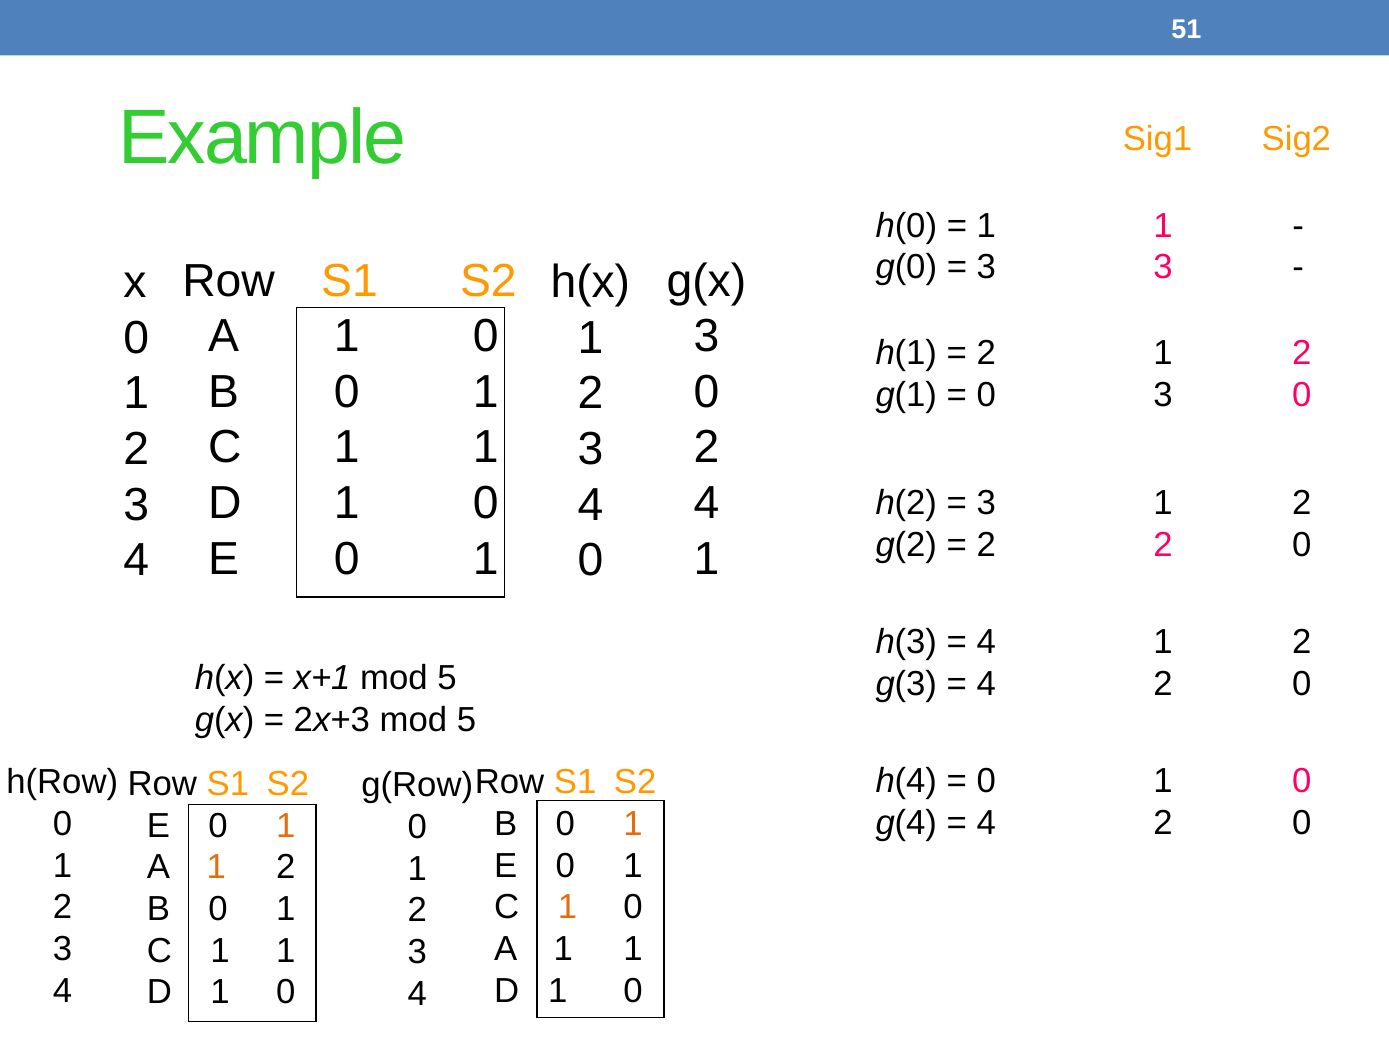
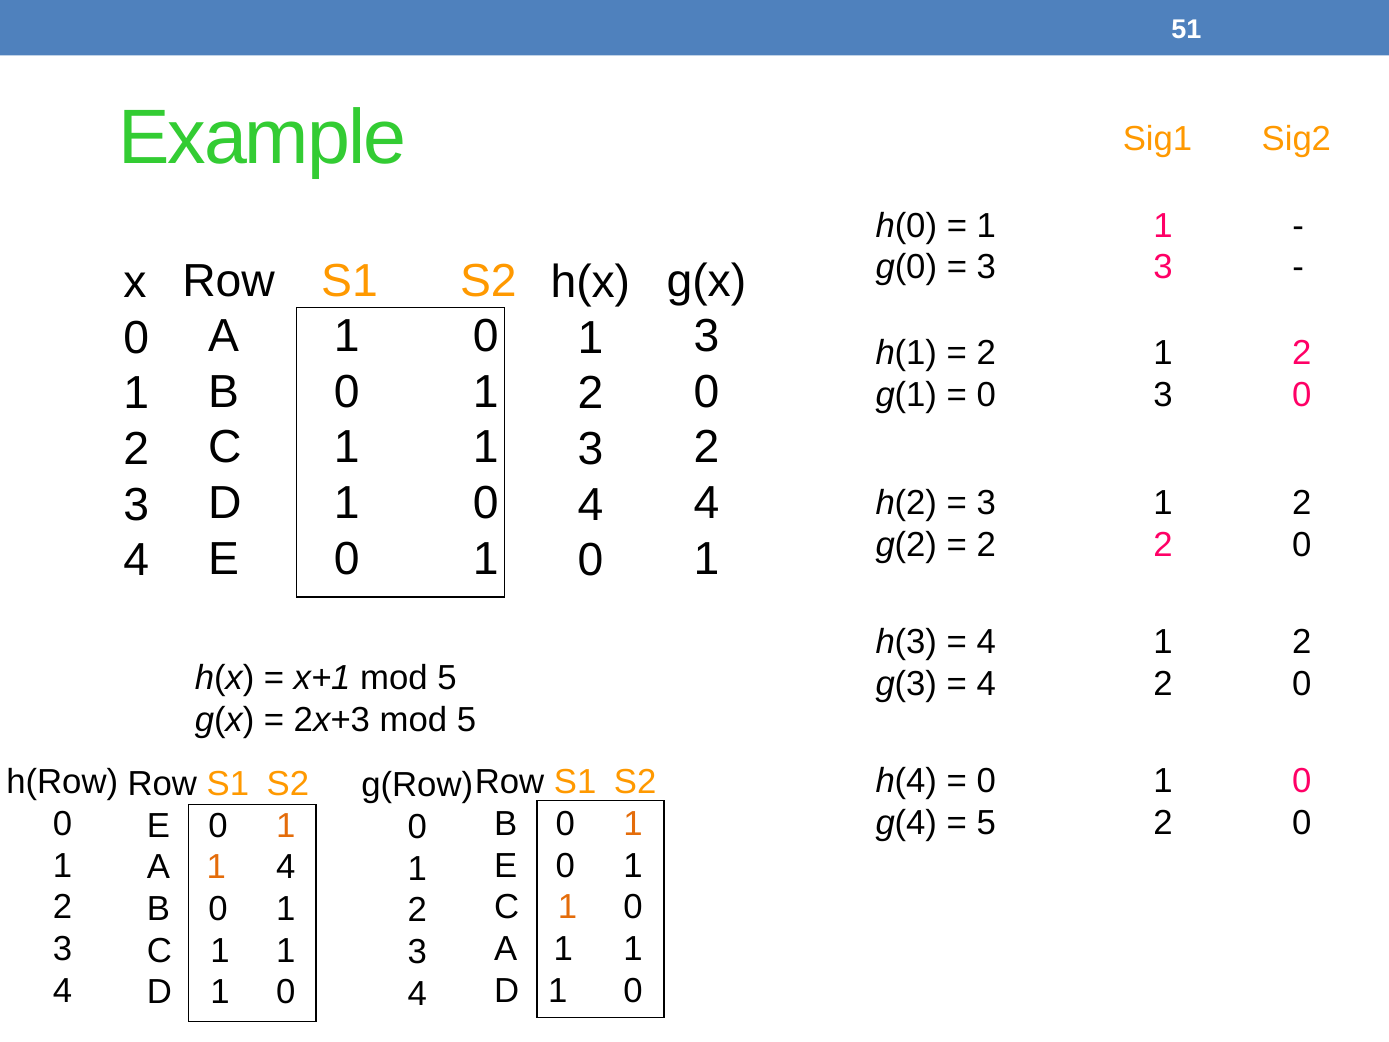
4: 4 -> 5 (986, 823)
A 1 2: 2 -> 4 (286, 867)
